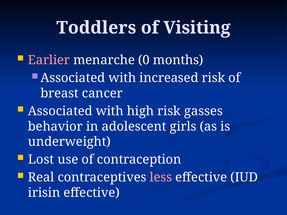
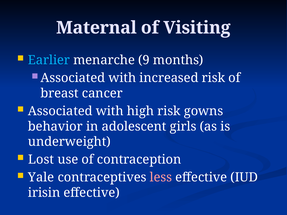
Toddlers: Toddlers -> Maternal (96, 28)
Earlier colour: pink -> light blue (49, 60)
0: 0 -> 9 (144, 60)
gasses: gasses -> gowns (204, 111)
Real: Real -> Yale (41, 178)
